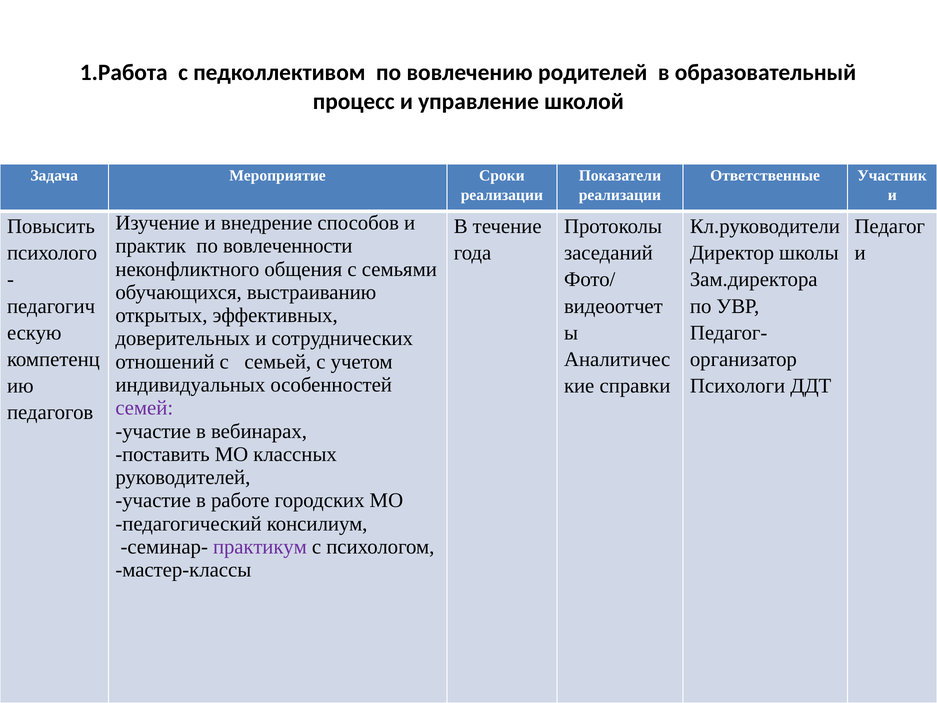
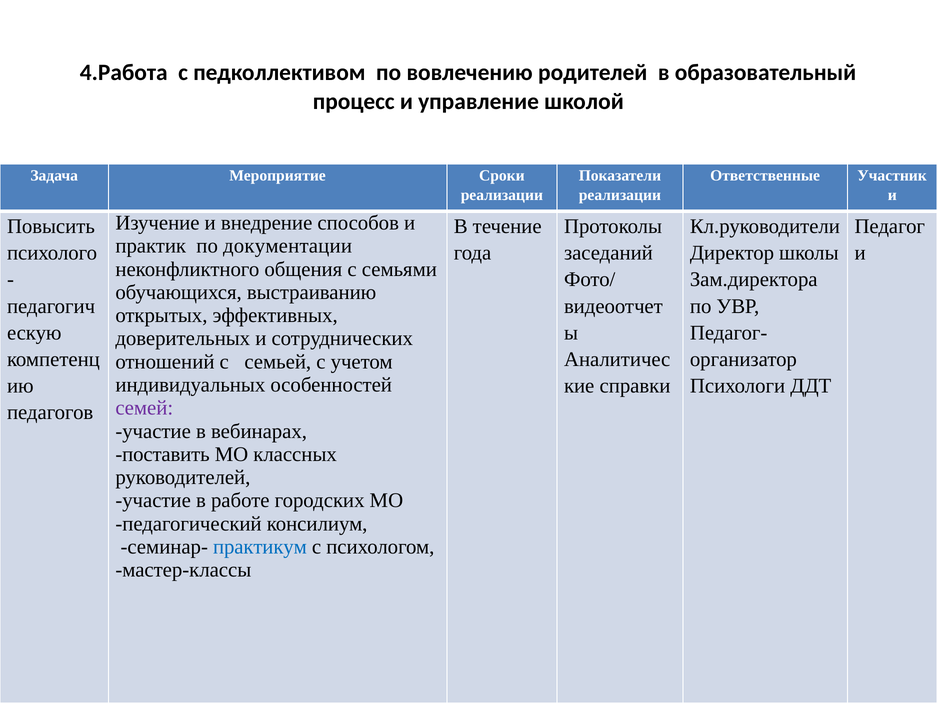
1.Работа: 1.Работа -> 4.Работа (124, 73)
вовлеченности: вовлеченности -> документации (288, 246)
практикум colour: purple -> blue (260, 547)
